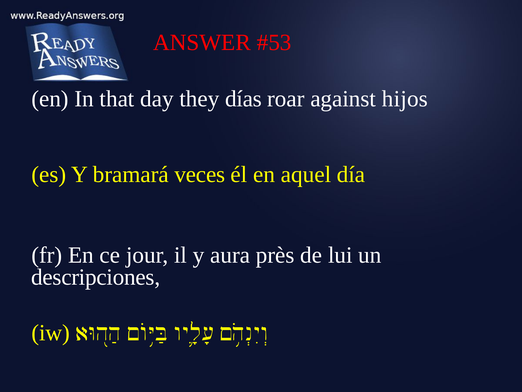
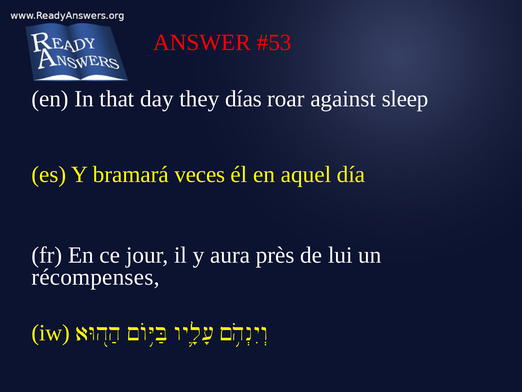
hijos: hijos -> sleep (405, 99)
descripciones: descripciones -> récompenses (95, 277)
